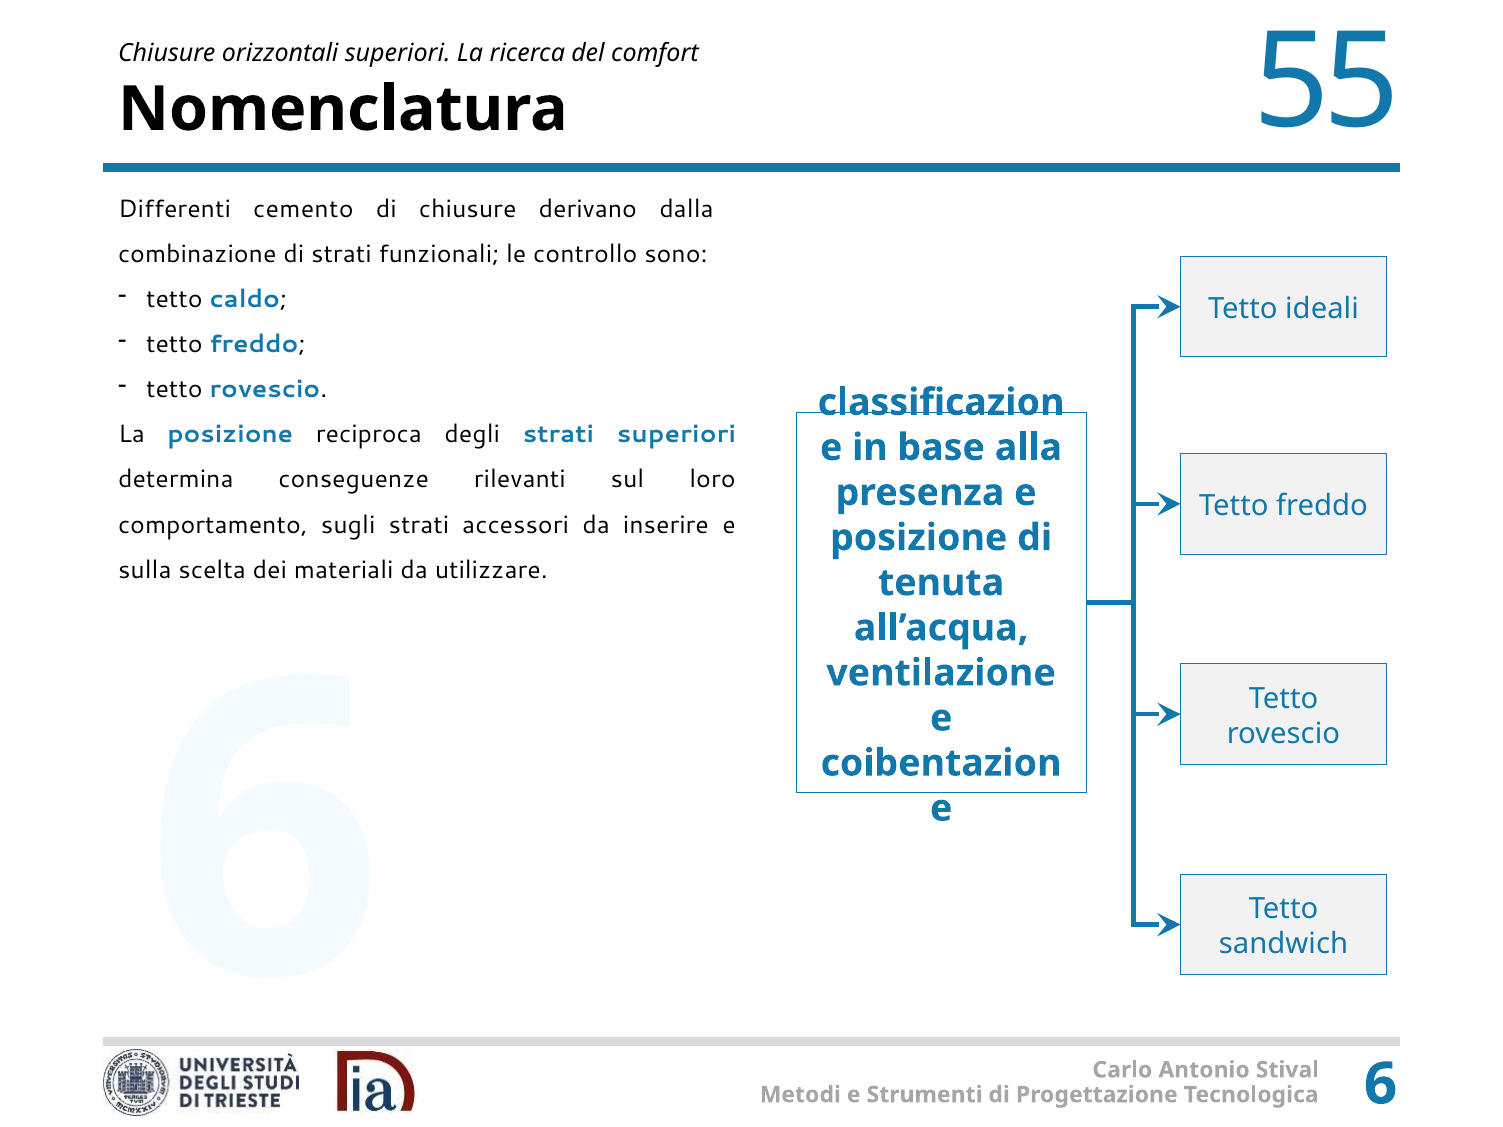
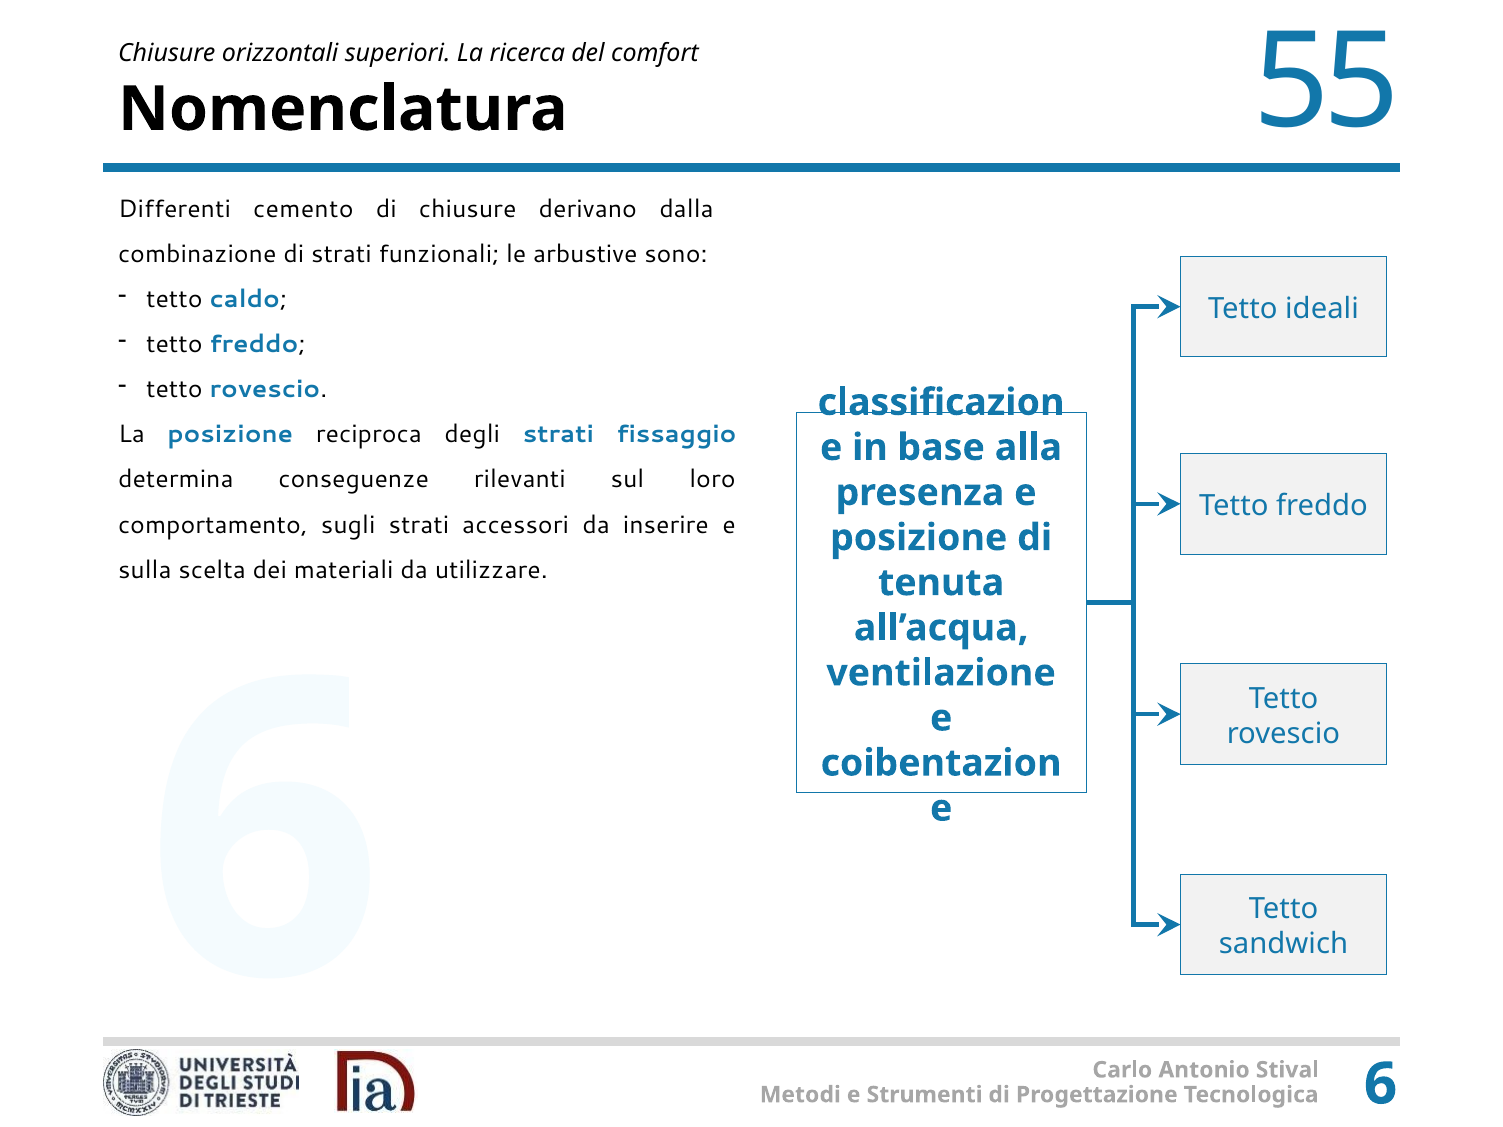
controllo: controllo -> arbustive (585, 254)
strati superiori: superiori -> fissaggio (677, 435)
